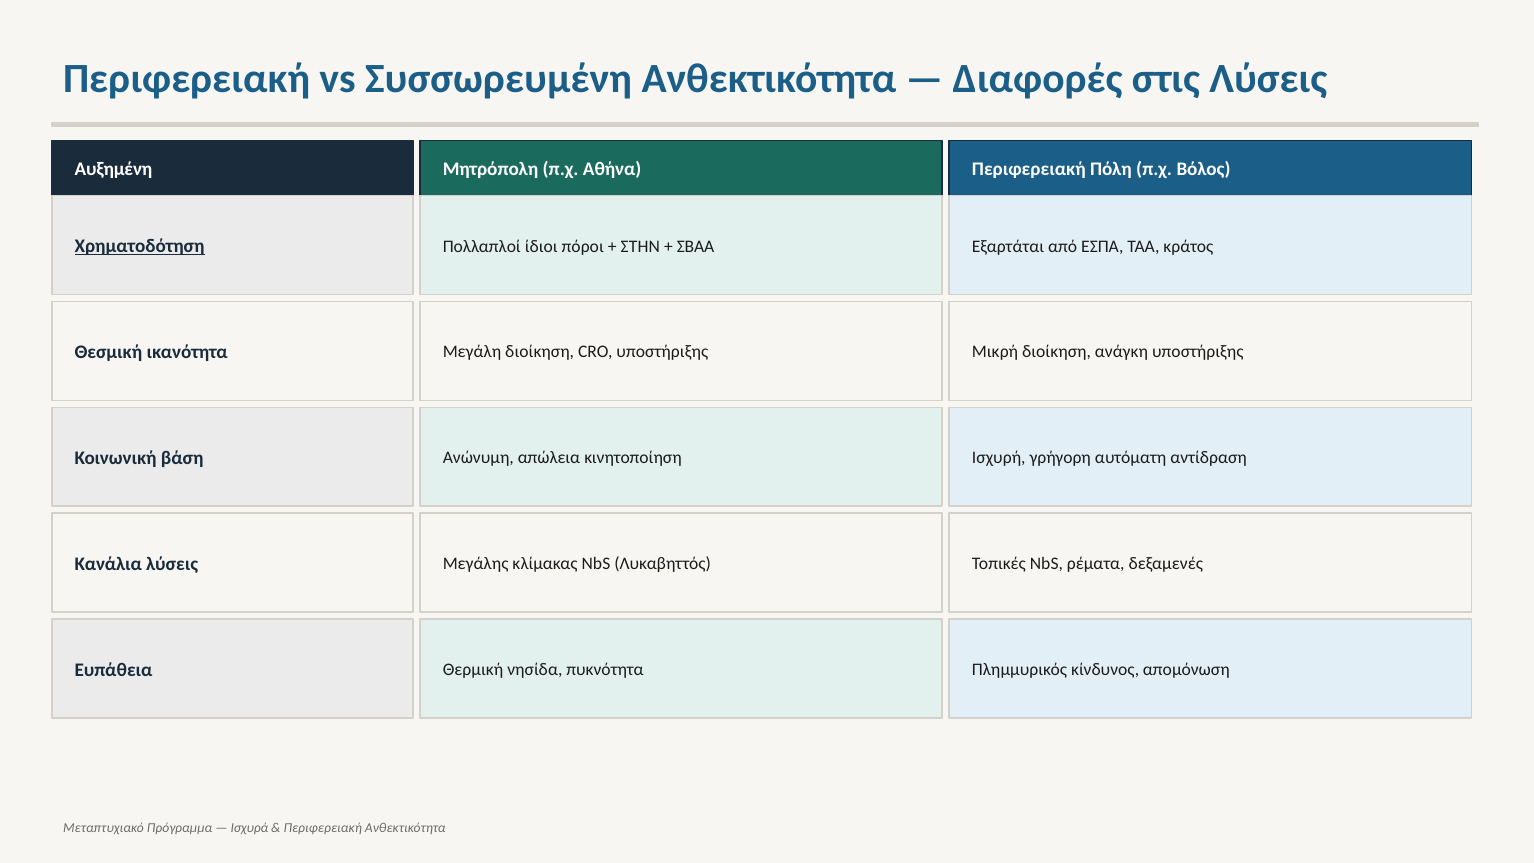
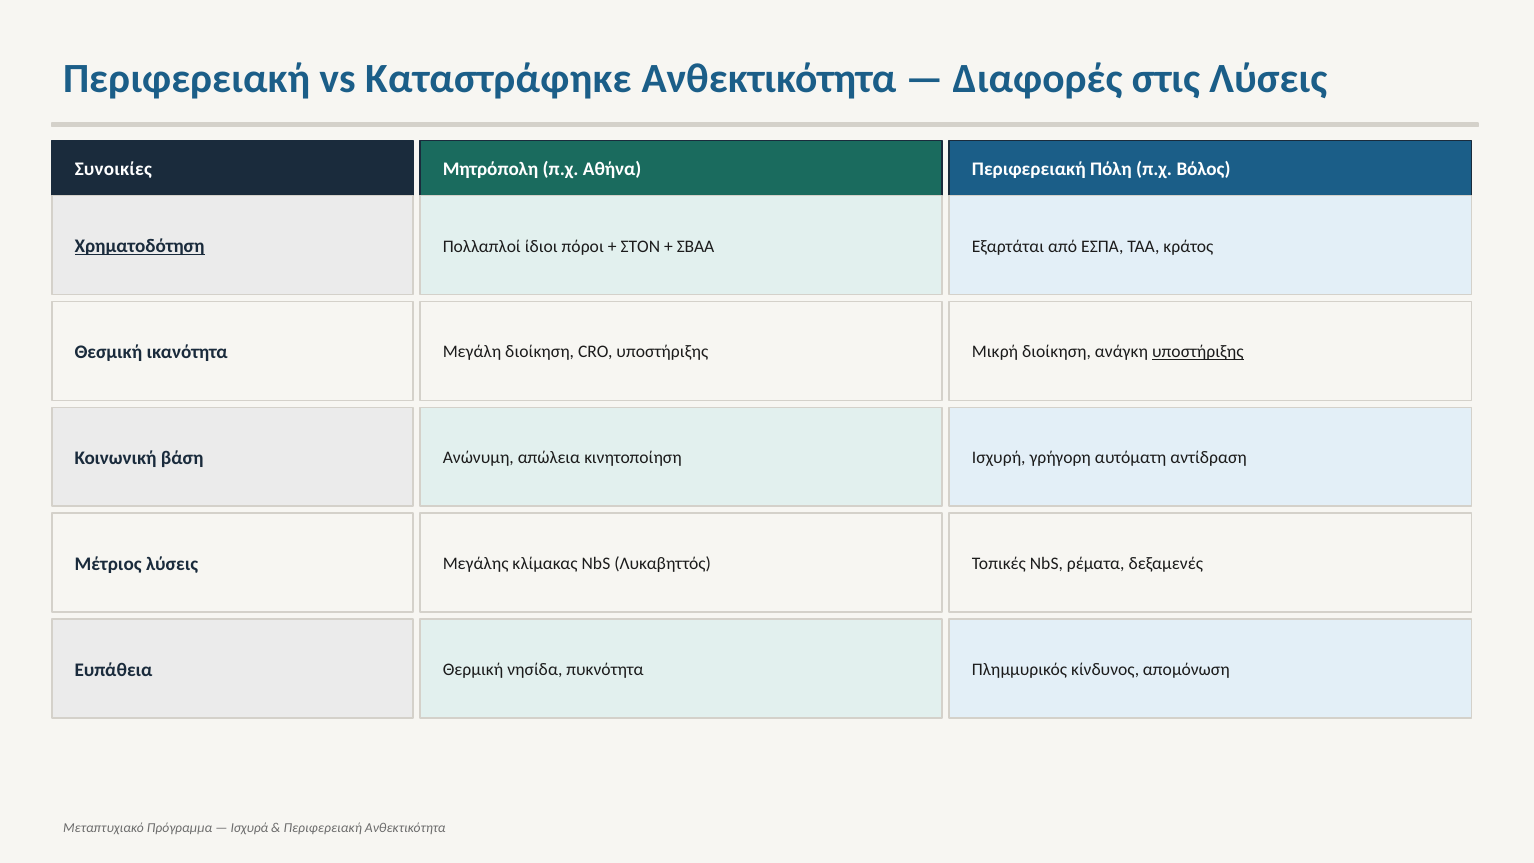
Συσσωρευμένη: Συσσωρευμένη -> Καταστράφηκε (498, 79)
Αυξημένη: Αυξημένη -> Συνοικίες (113, 169)
ΣΤΗΝ: ΣΤΗΝ -> ΣΤΟΝ (640, 246)
υποστήριξης underline: none -> present (1198, 352)
Κανάλια: Κανάλια -> Μέτριος (108, 564)
